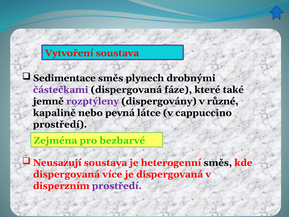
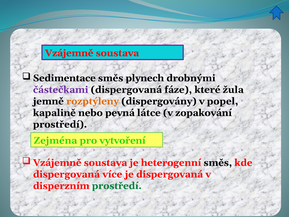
Vytvoření: Vytvoření -> Vzájemně (69, 53)
také: také -> žula (233, 90)
rozptýleny colour: purple -> orange (93, 101)
různé: různé -> popel (223, 101)
cappuccino: cappuccino -> zopakování (204, 113)
bezbarvé: bezbarvé -> vytvoření (122, 140)
Neusazují: Neusazují -> Vzájemně (57, 163)
prostředí colour: purple -> green (117, 186)
